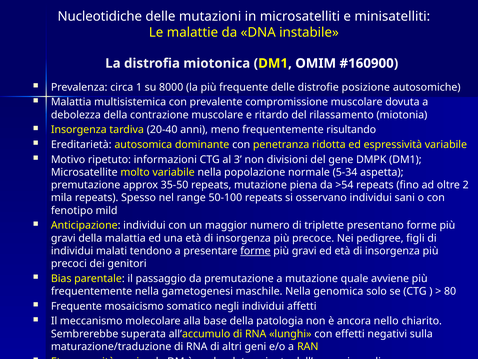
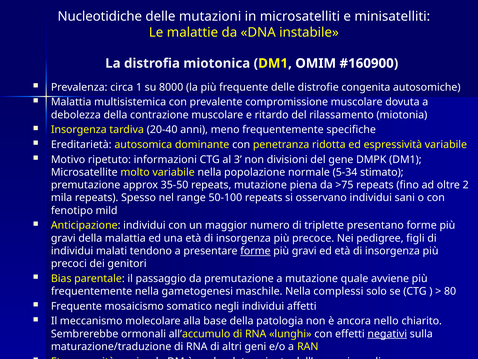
posizione: posizione -> congenita (366, 87)
risultando: risultando -> specifiche (351, 130)
aspetta: aspetta -> stimato (382, 172)
>54: >54 -> >75 (344, 185)
genomica: genomica -> complessi (338, 291)
superata: superata -> ormonali (144, 333)
negativi underline: none -> present (387, 333)
